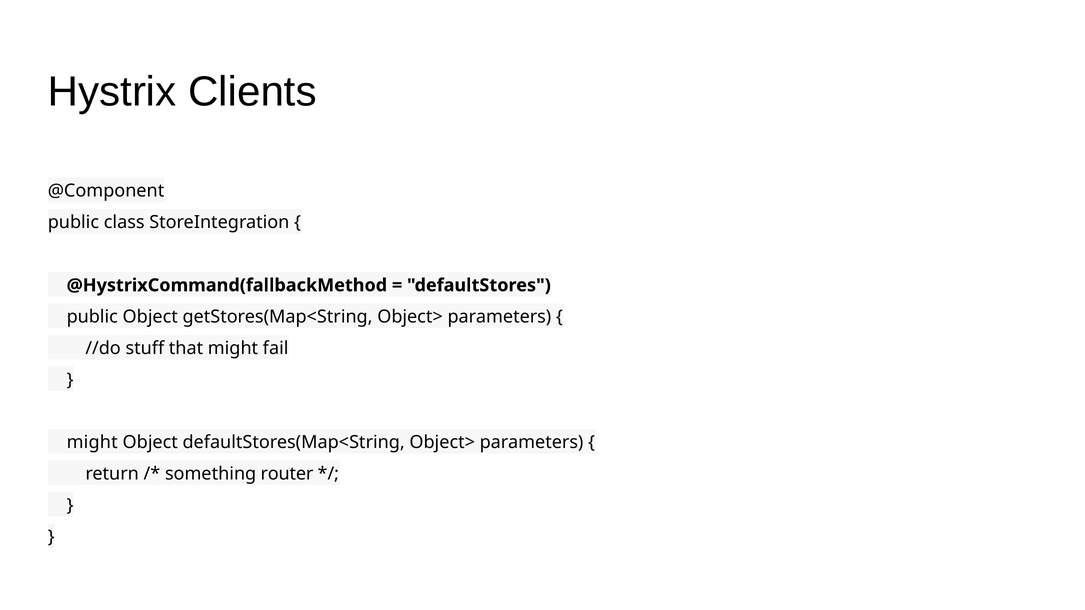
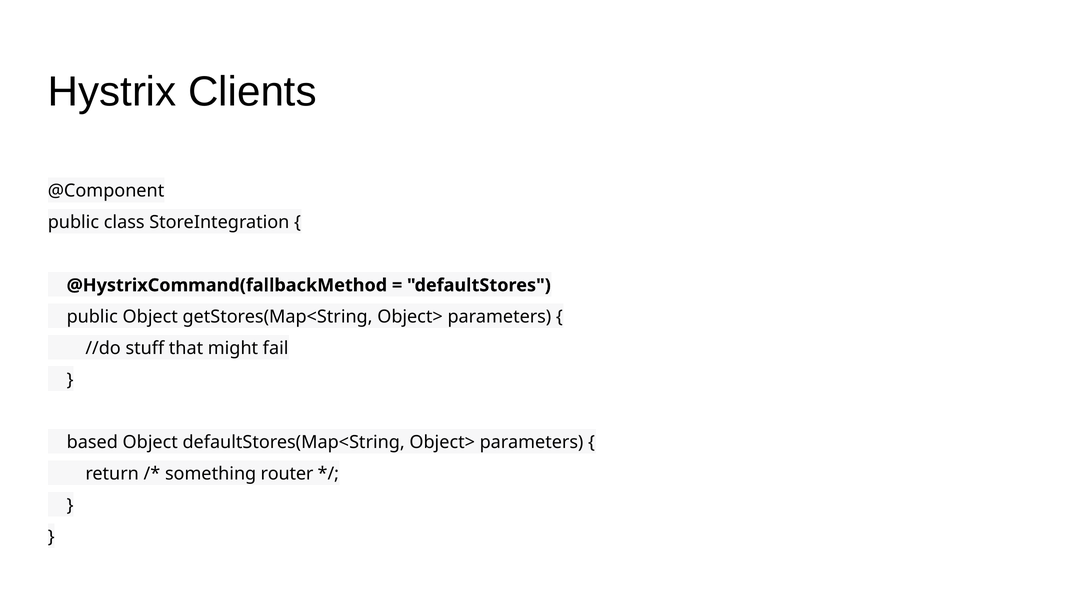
might: might -> based (92, 443)
